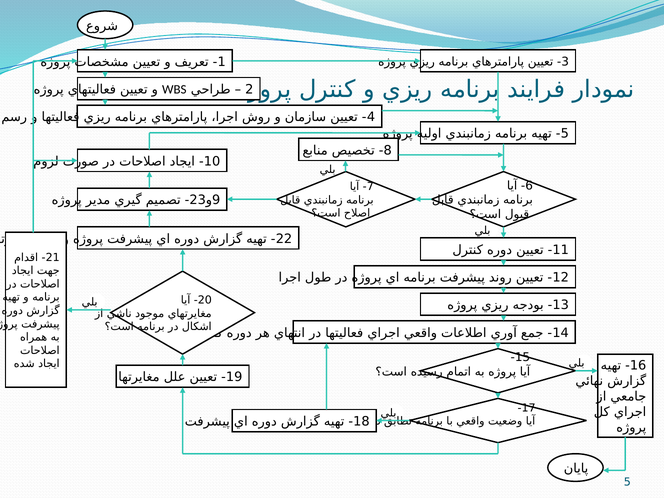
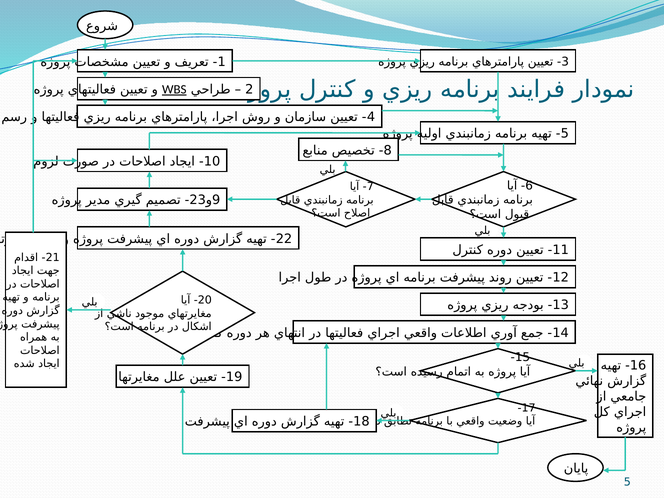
WBS underline: none -> present (174, 89)
